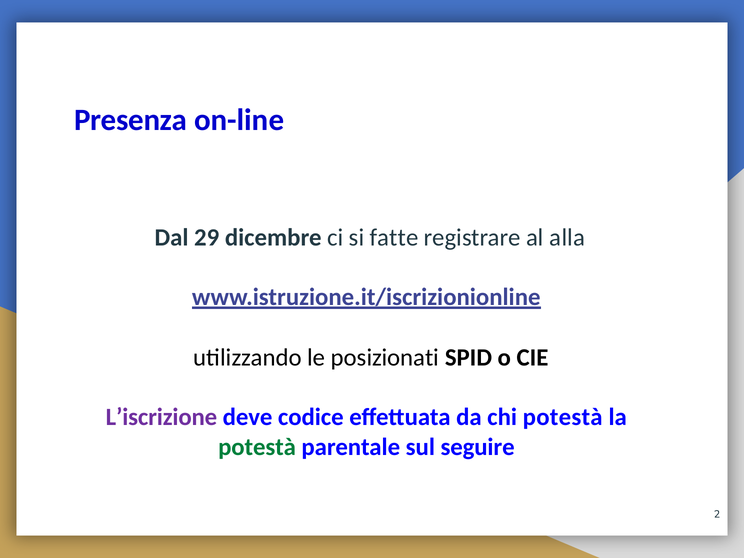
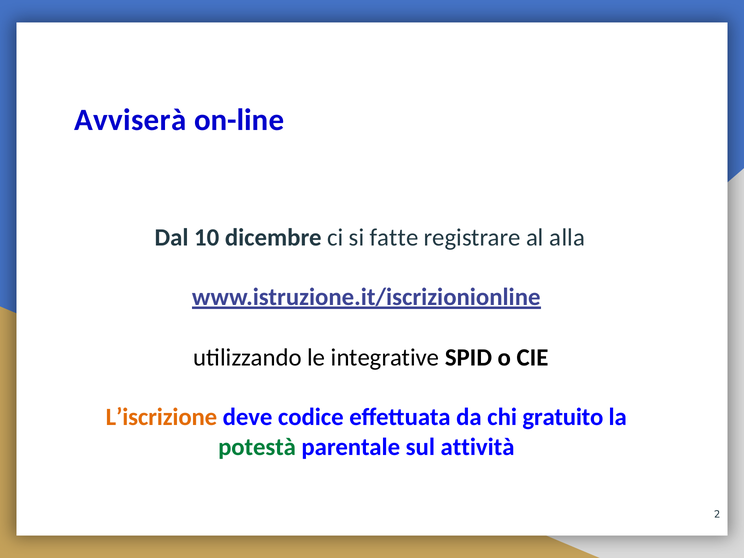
Presenza: Presenza -> Avviserà (130, 120)
29: 29 -> 10 (207, 238)
posizionati: posizionati -> integrative (385, 357)
L’iscrizione colour: purple -> orange (161, 417)
chi potestà: potestà -> gratuito (563, 417)
seguire: seguire -> attività (478, 447)
